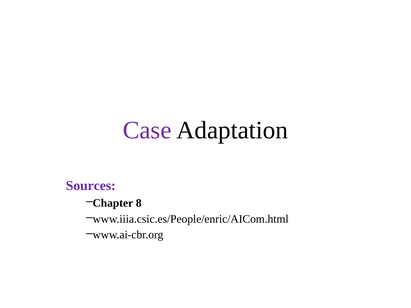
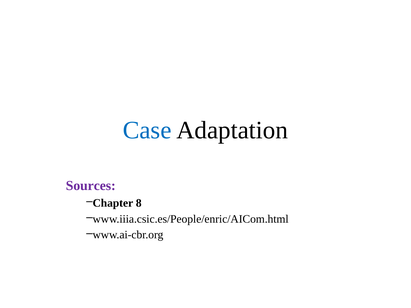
Case colour: purple -> blue (147, 130)
